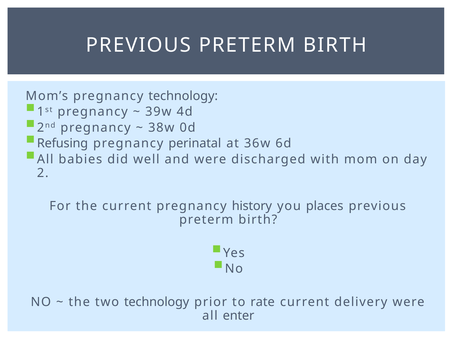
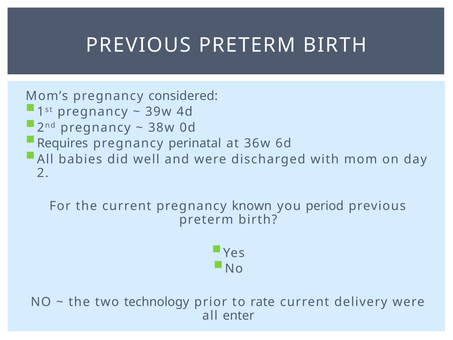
pregnancy technology: technology -> considered (183, 96)
Refusing: Refusing -> Requires (63, 143)
history: history -> known (252, 206)
places: places -> period (325, 206)
